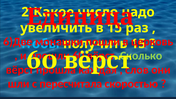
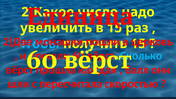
6)Две: 6)Две -> 2)Две (18, 42)
.Сколько colour: light green -> light blue (140, 56)
слов: слов -> балл (137, 70)
